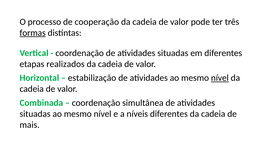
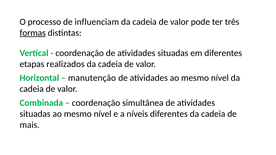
cooperação: cooperação -> influenciam (97, 22)
estabilização: estabilização -> manutenção (92, 78)
nível underline: present -> none (220, 78)
